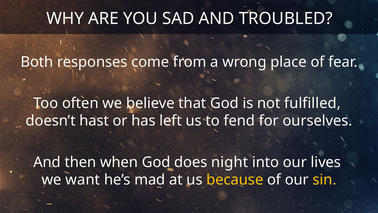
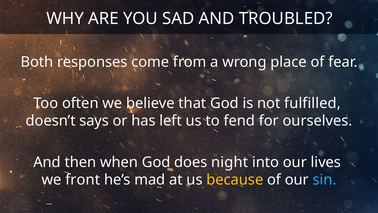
hast: hast -> says (94, 121)
want: want -> front (83, 180)
sin colour: yellow -> light blue (325, 180)
